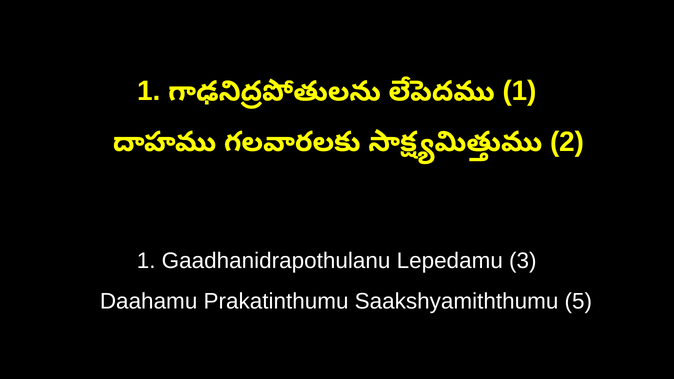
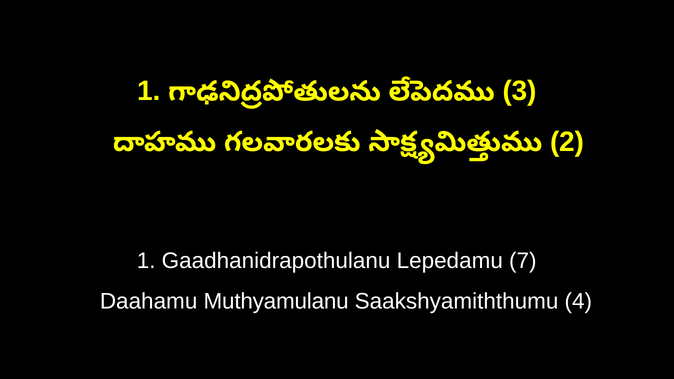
1: 1 -> 3 (520, 91)
3: 3 -> 7 (523, 261)
Prakatinthumu: Prakatinthumu -> Muthyamulanu (276, 301)
5: 5 -> 4 (578, 301)
